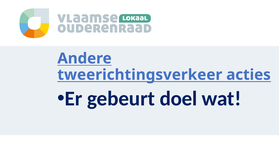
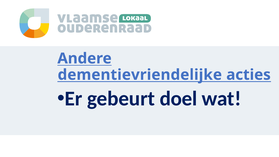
tweerichtingsverkeer: tweerichtingsverkeer -> dementievriendelijke (140, 75)
